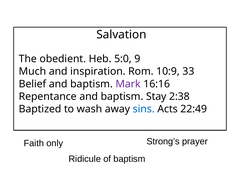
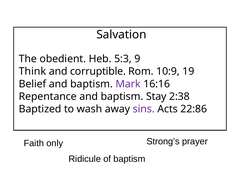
5:0: 5:0 -> 5:3 (123, 59)
Much: Much -> Think (32, 72)
inspiration: inspiration -> corruptible (98, 72)
33: 33 -> 19 (188, 72)
sins colour: blue -> purple (144, 109)
22:49: 22:49 -> 22:86 (194, 109)
